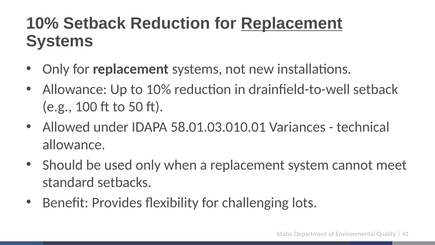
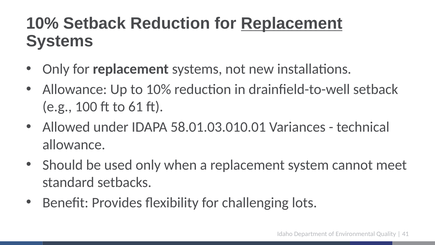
50: 50 -> 61 (136, 107)
